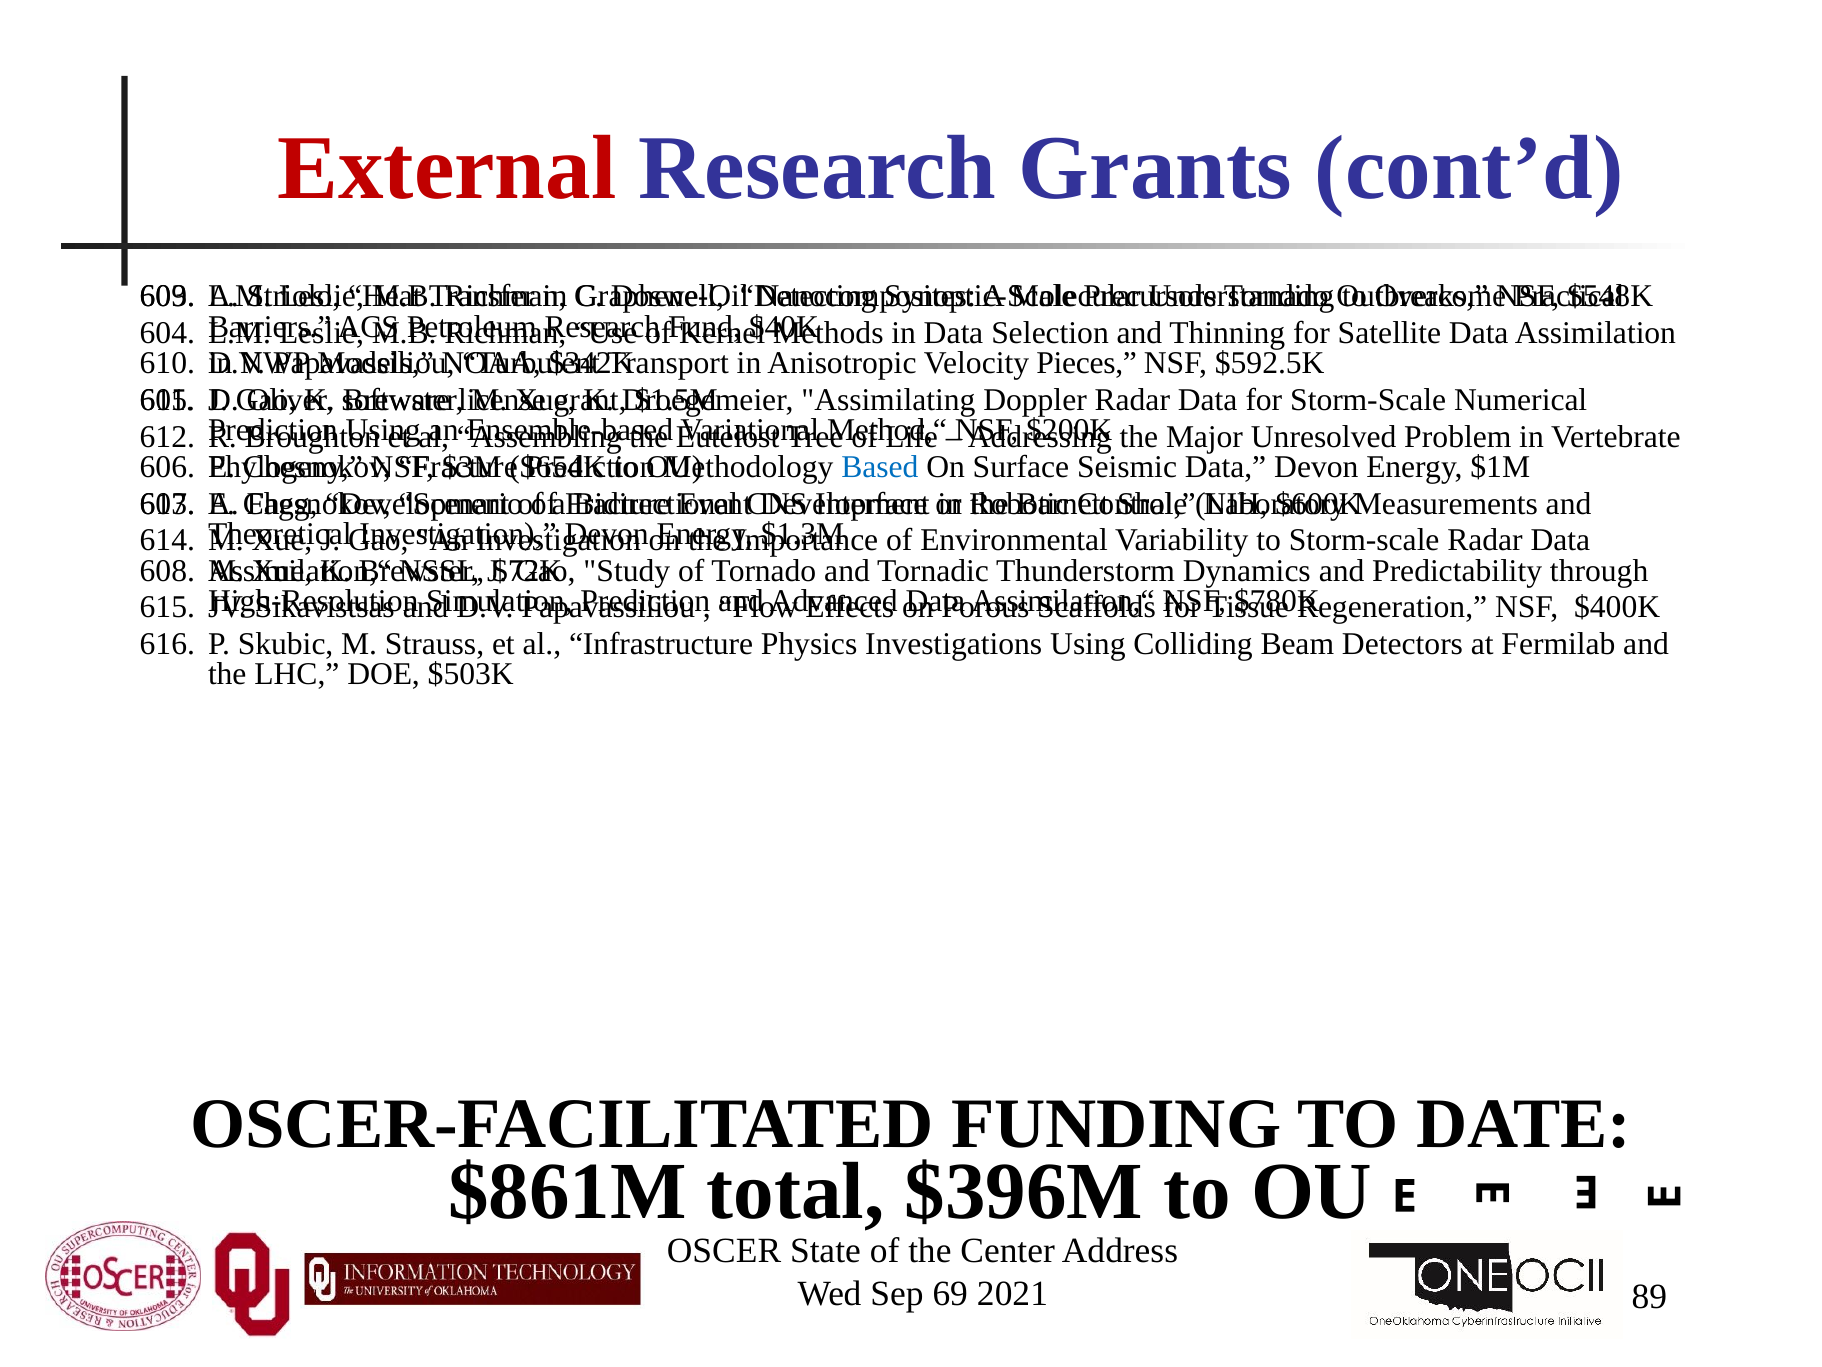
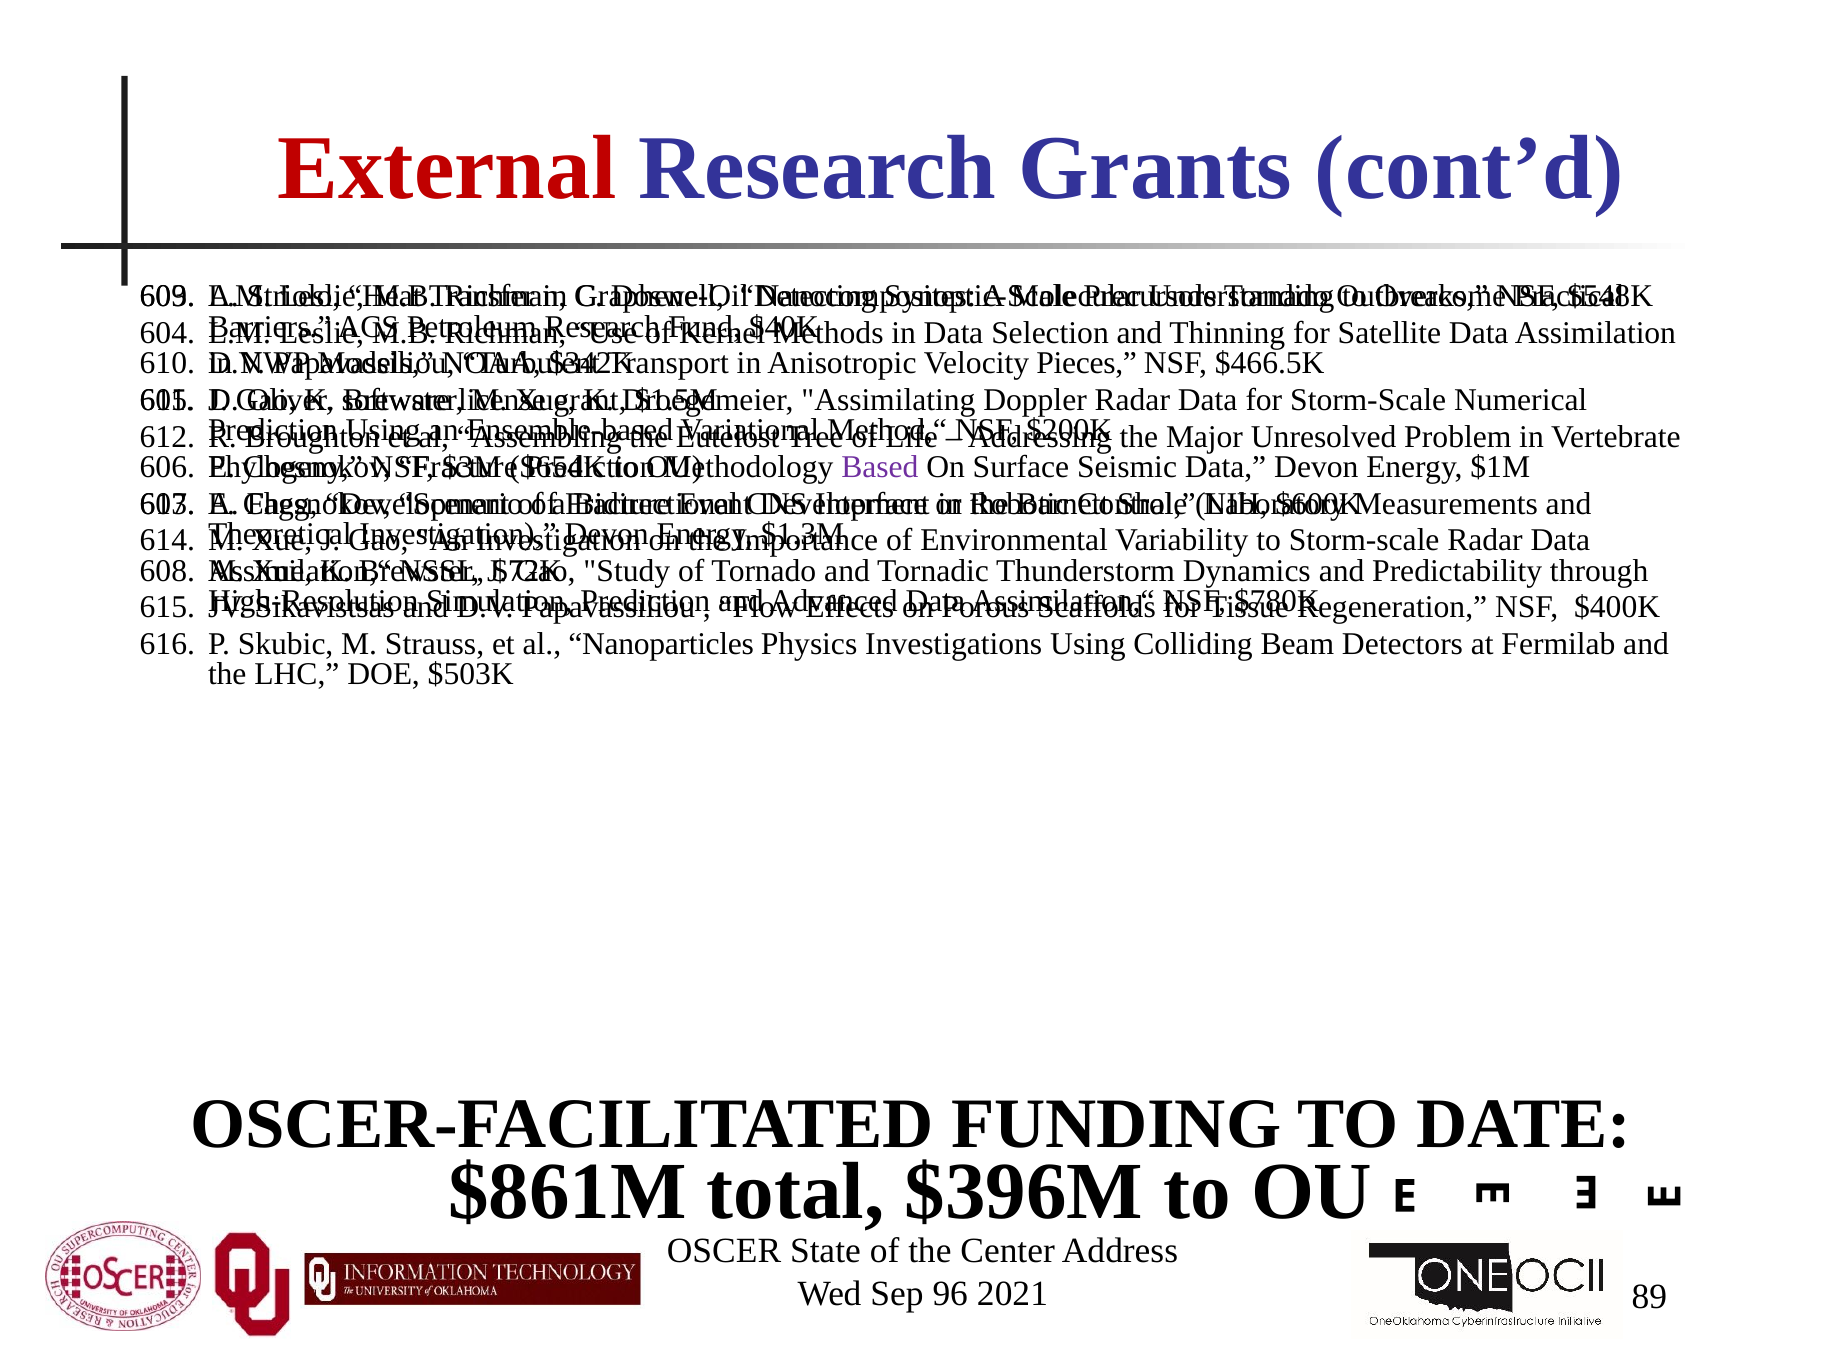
$592.5K: $592.5K -> $466.5K (1270, 363)
Based colour: blue -> purple (880, 467)
Infrastructure: Infrastructure -> Nanoparticles (661, 644)
69: 69 -> 96 (950, 1293)
